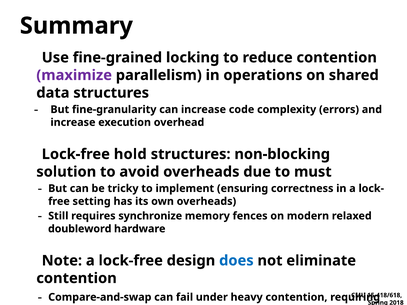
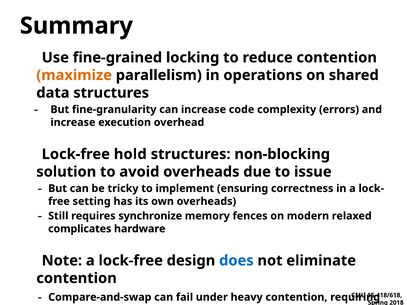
maximize colour: purple -> orange (74, 75)
must: must -> issue (313, 172)
doubleword: doubleword -> complicates (80, 229)
